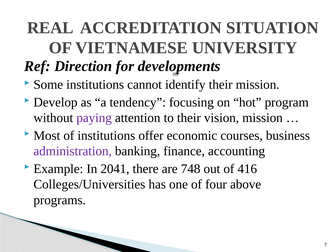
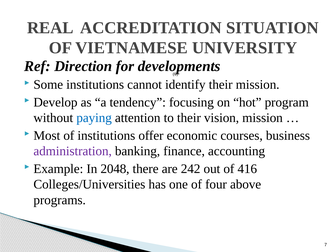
paying colour: purple -> blue (94, 118)
2041: 2041 -> 2048 (115, 168)
748: 748 -> 242 (191, 168)
